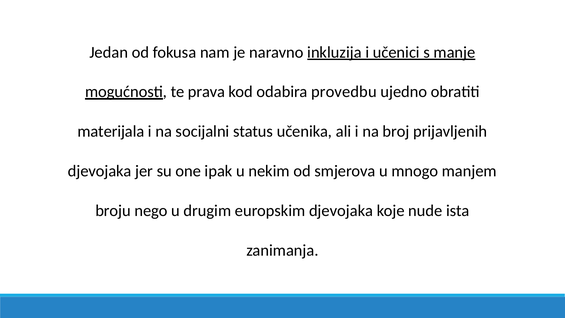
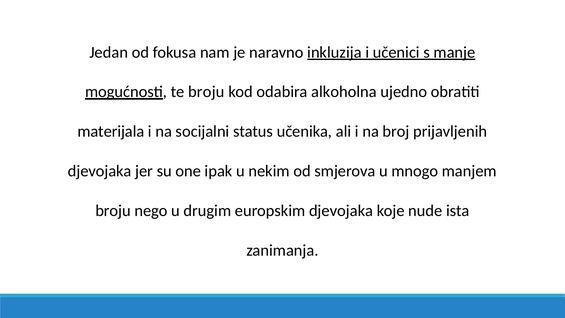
te prava: prava -> broju (206, 92)
provedbu: provedbu -> alkoholna (344, 92)
